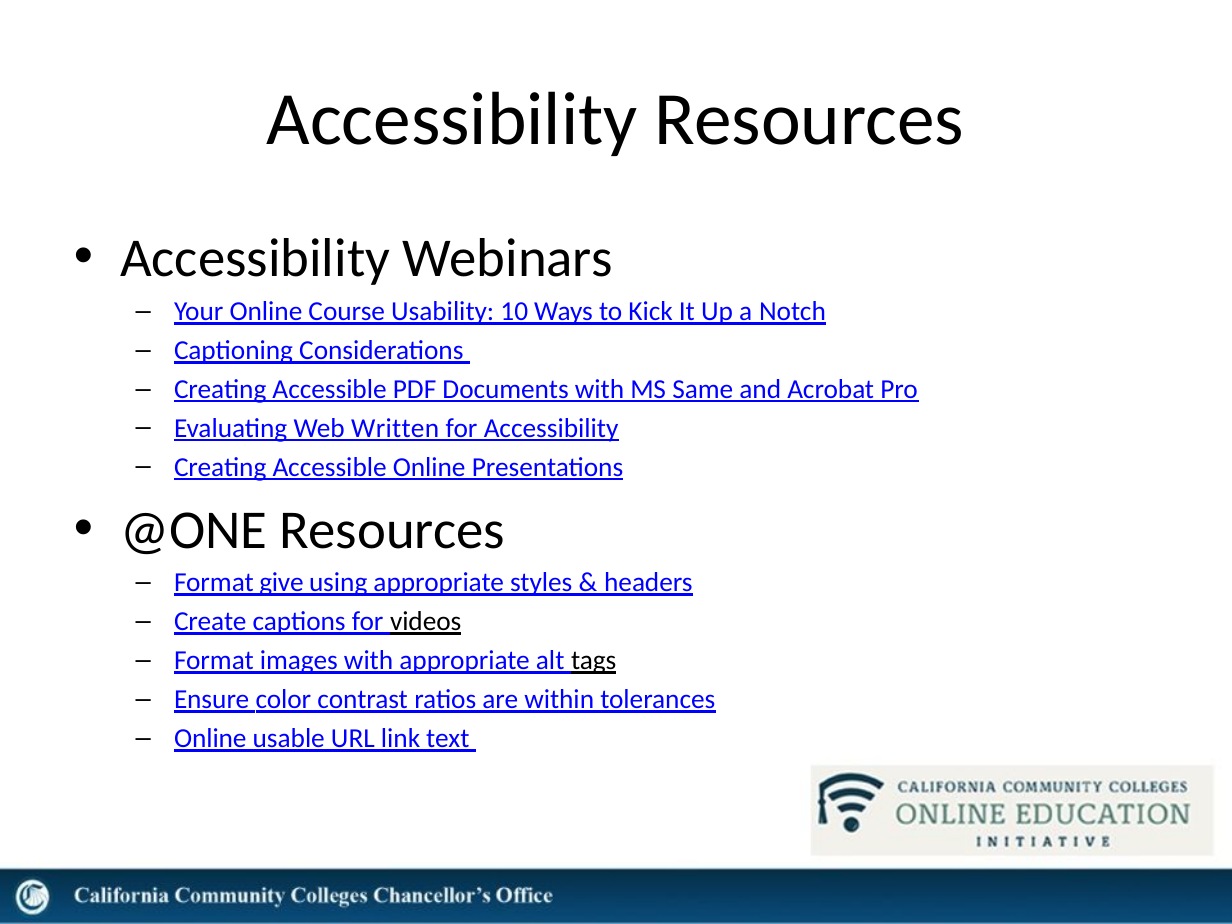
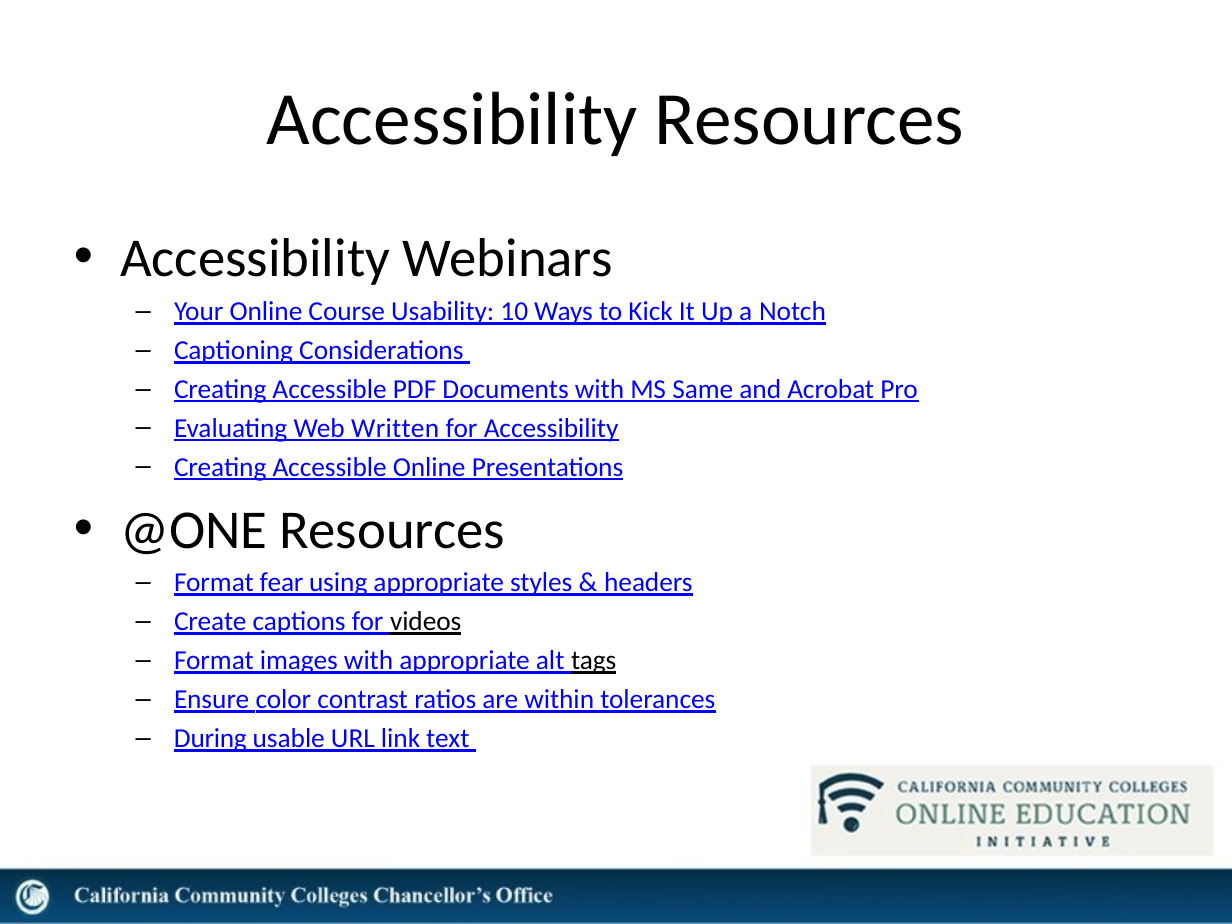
give: give -> fear (282, 583)
Online: Online -> During (210, 739)
